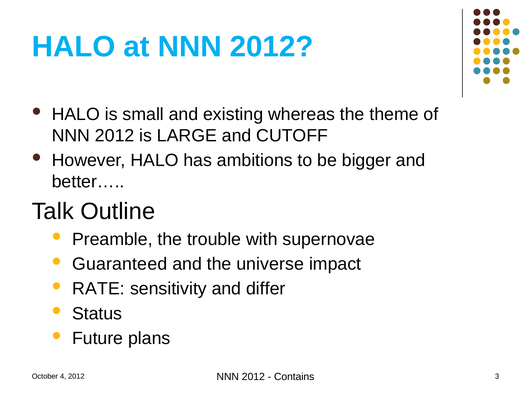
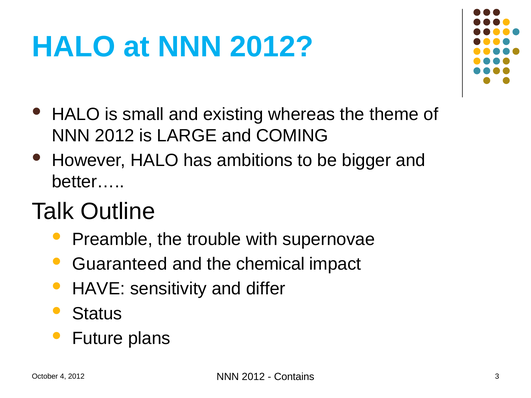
CUTOFF: CUTOFF -> COMING (292, 136)
universe: universe -> chemical (270, 264)
RATE: RATE -> HAVE (99, 289)
